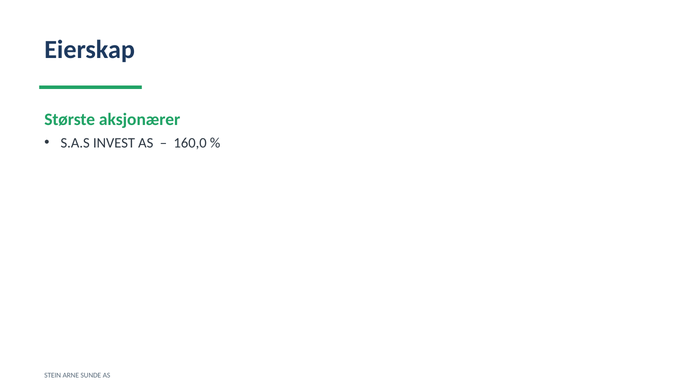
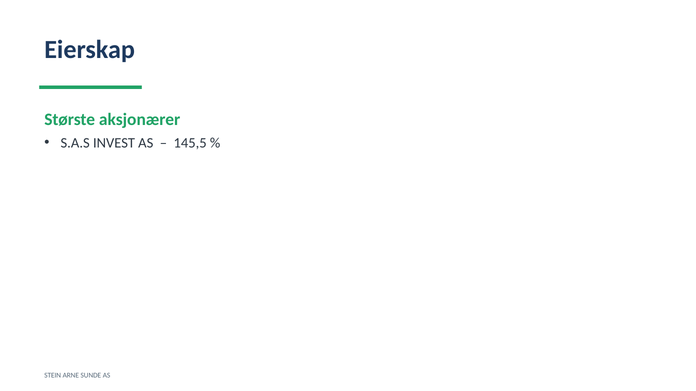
160,0: 160,0 -> 145,5 (190, 143)
